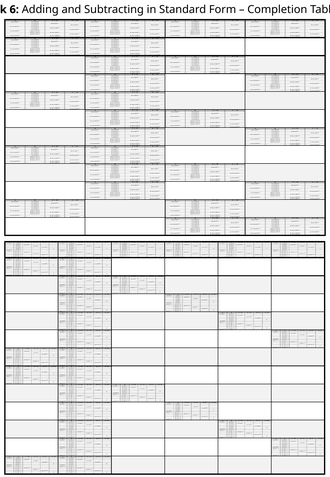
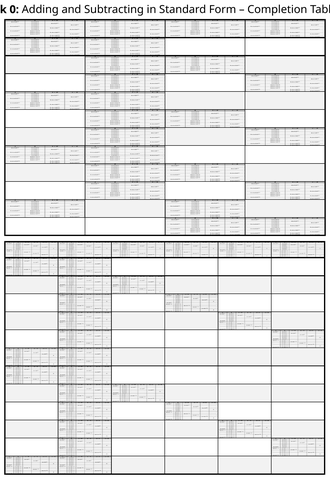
6: 6 -> 0 (14, 10)
